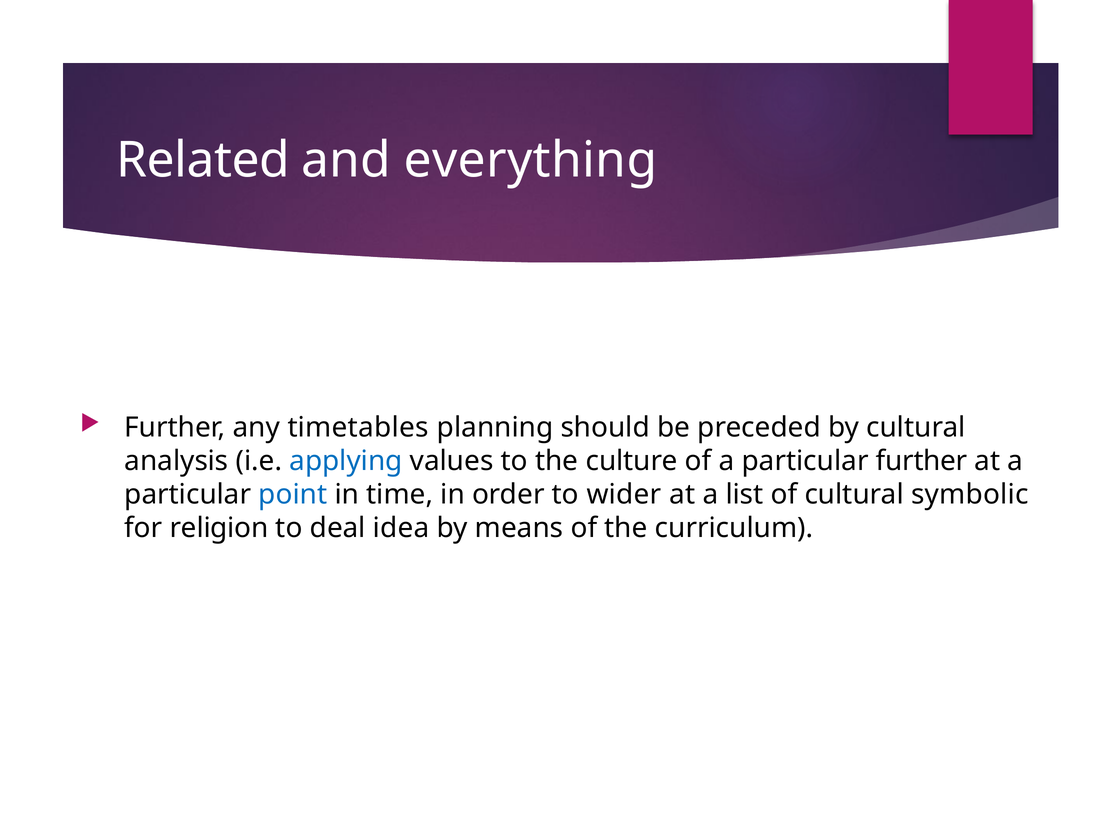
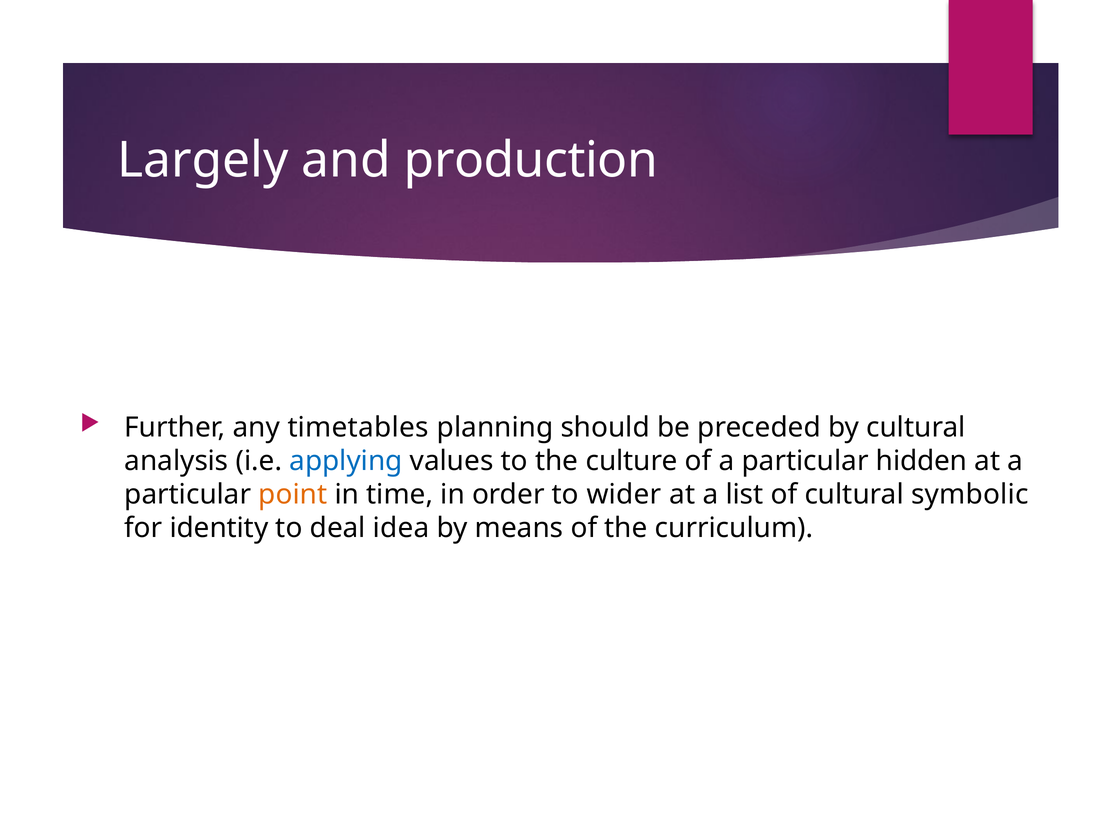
Related: Related -> Largely (203, 160)
everything: everything -> production (531, 160)
particular further: further -> hidden (922, 461)
point colour: blue -> orange (293, 495)
religion: religion -> identity (219, 528)
